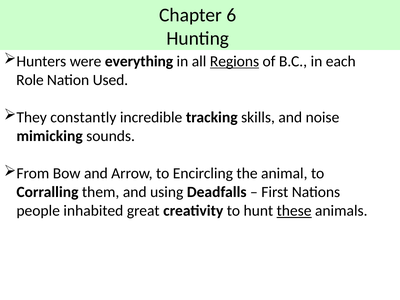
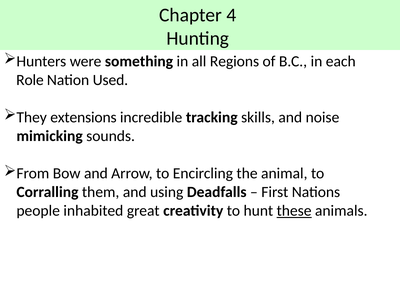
6: 6 -> 4 (231, 15)
everything: everything -> something (139, 61)
Regions underline: present -> none (234, 61)
constantly: constantly -> extensions (83, 117)
